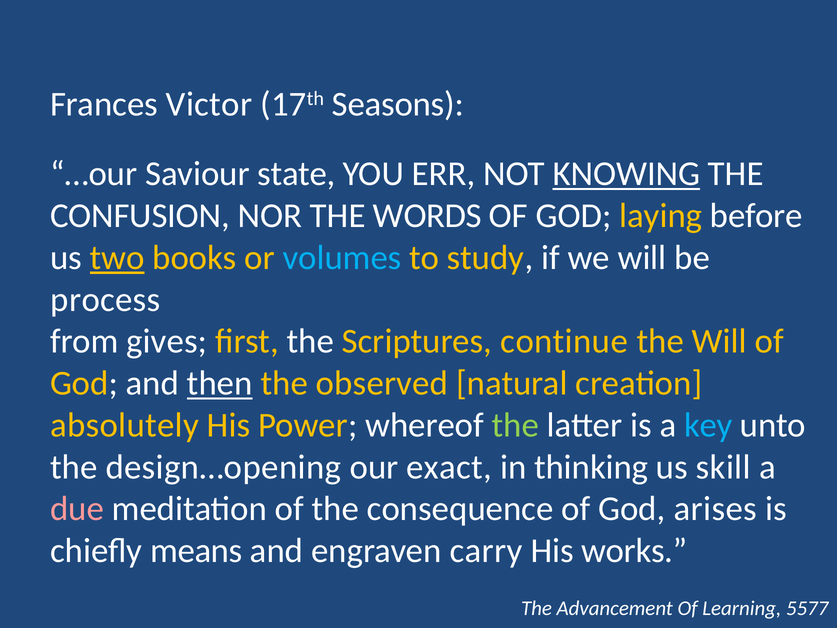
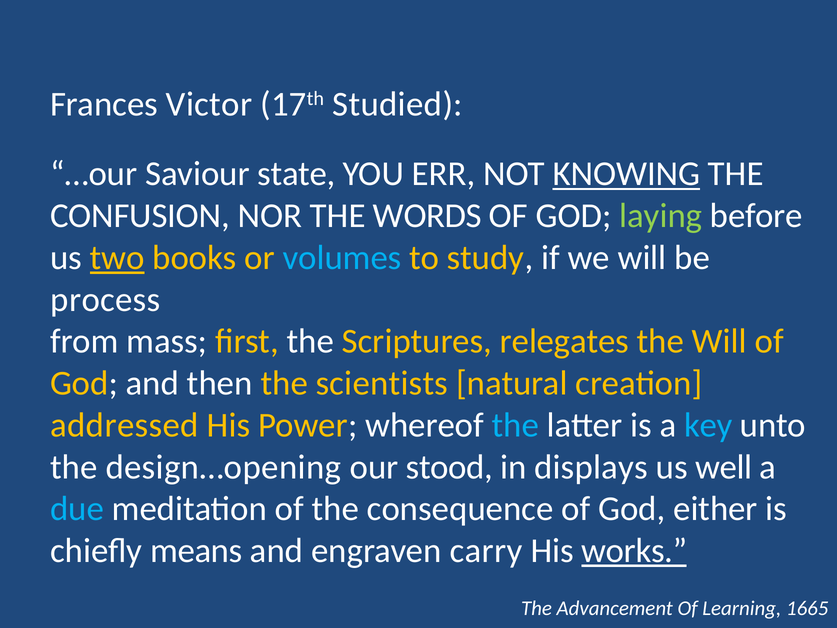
Seasons: Seasons -> Studied (398, 104)
laying colour: yellow -> light green (661, 216)
gives: gives -> mass (167, 341)
continue: continue -> relegates (564, 341)
then underline: present -> none (220, 383)
observed: observed -> scientists (382, 383)
absolutely: absolutely -> addressed (124, 425)
the colour: light green -> light blue (515, 425)
exact: exact -> stood (449, 467)
thinking: thinking -> displays (591, 467)
skill: skill -> well (724, 467)
due colour: pink -> light blue (77, 509)
arises: arises -> either (715, 509)
works underline: none -> present (634, 551)
5577: 5577 -> 1665 (807, 608)
